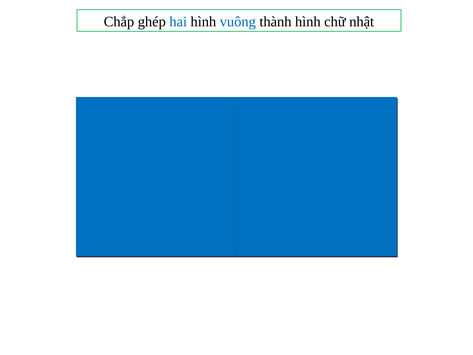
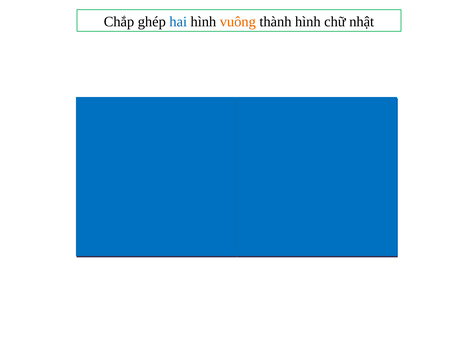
vuông colour: blue -> orange (238, 22)
